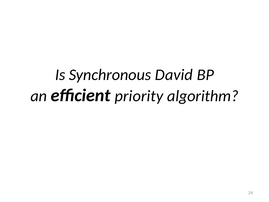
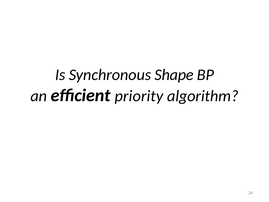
David: David -> Shape (174, 75)
